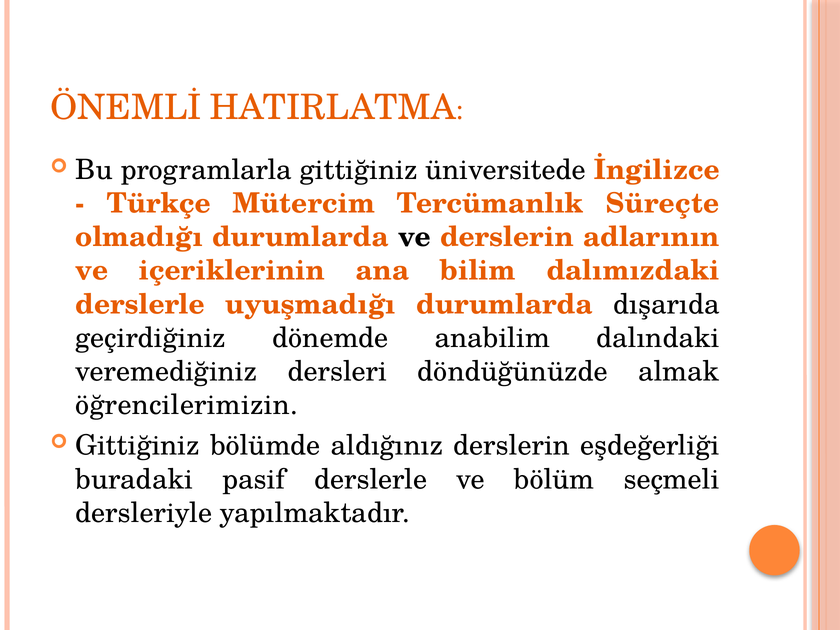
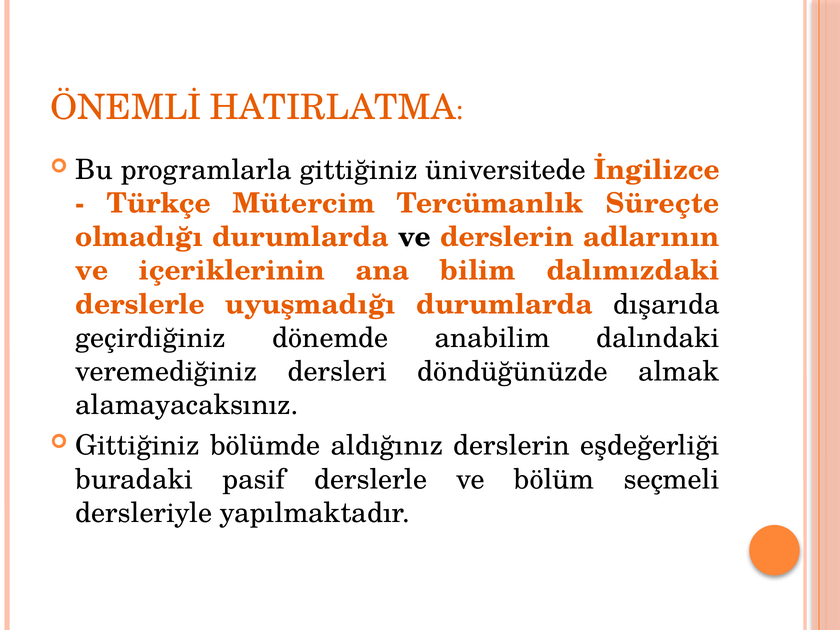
öğrencilerimizin: öğrencilerimizin -> alamayacaksınız (187, 405)
